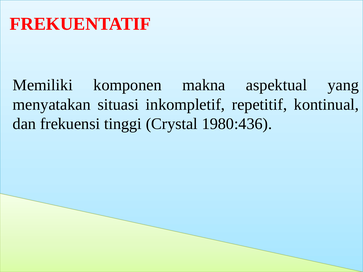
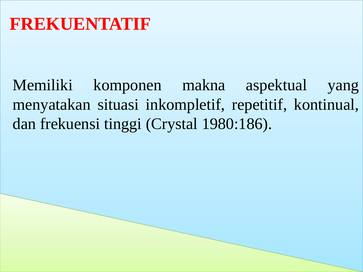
1980:436: 1980:436 -> 1980:186 (237, 124)
